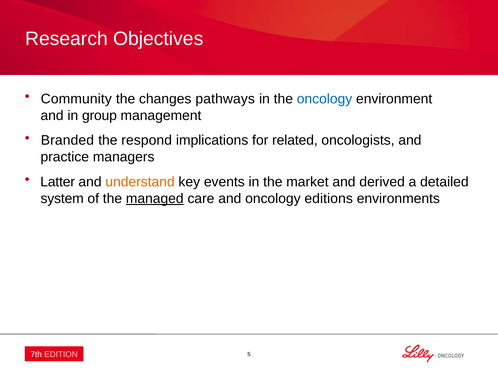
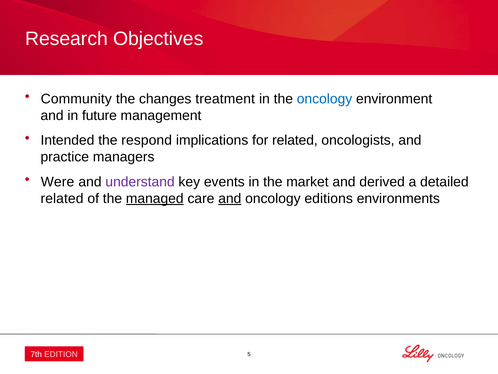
pathways: pathways -> treatment (225, 99)
group: group -> future (99, 115)
Branded: Branded -> Intended (67, 140)
Latter: Latter -> Were (57, 182)
understand colour: orange -> purple (140, 182)
system: system -> related (62, 198)
and underline: none -> present (230, 198)
